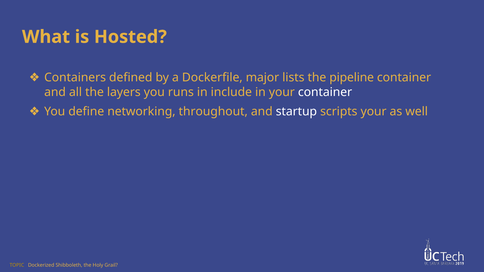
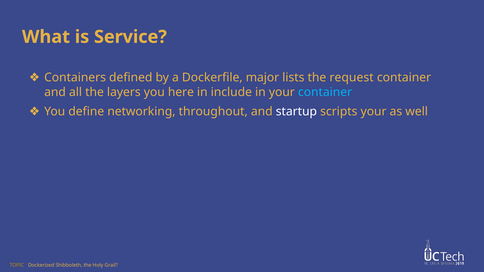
Hosted: Hosted -> Service (130, 37)
pipeline: pipeline -> request (352, 78)
runs: runs -> here (181, 92)
container colour: white -> light blue (325, 92)
